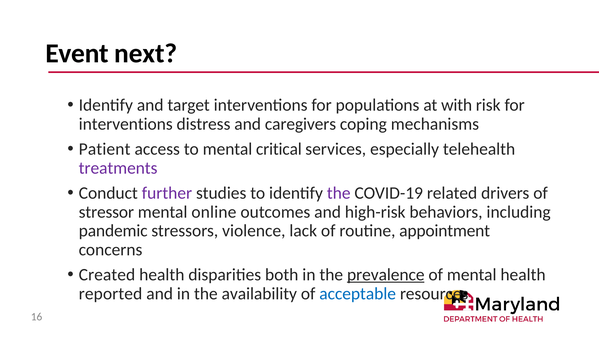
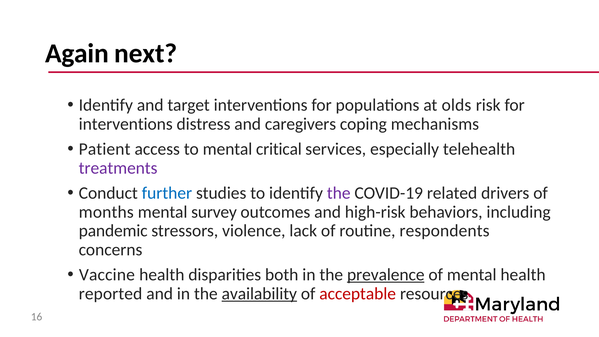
Event: Event -> Again (77, 54)
with: with -> olds (456, 105)
further colour: purple -> blue (167, 193)
stressor: stressor -> months (106, 212)
online: online -> survey (214, 212)
appointment: appointment -> respondents (445, 231)
Created: Created -> Vaccine (107, 275)
availability underline: none -> present (259, 294)
acceptable colour: blue -> red (358, 294)
